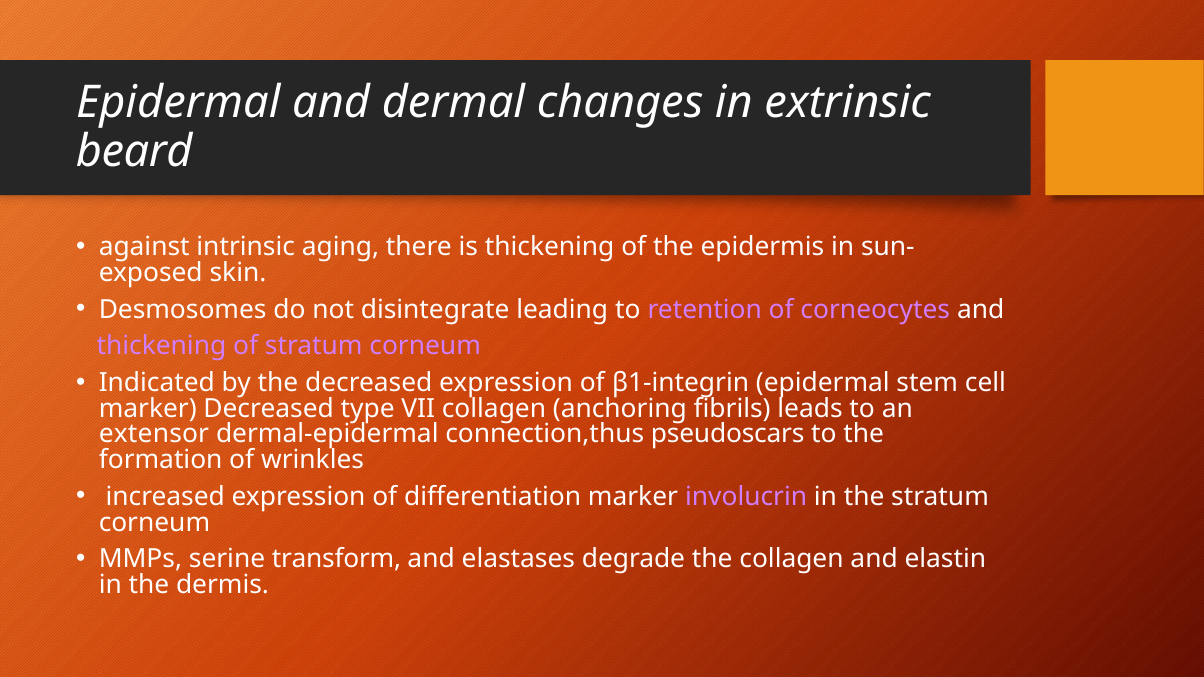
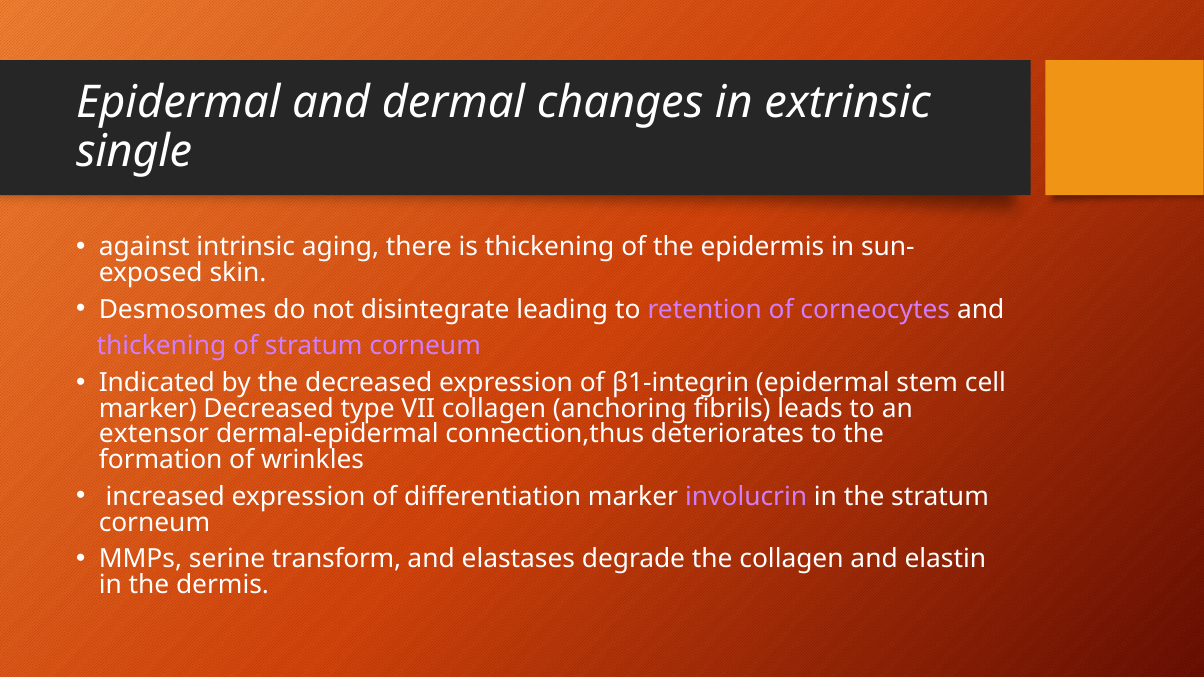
beard: beard -> single (134, 152)
pseudoscars: pseudoscars -> deteriorates (728, 434)
